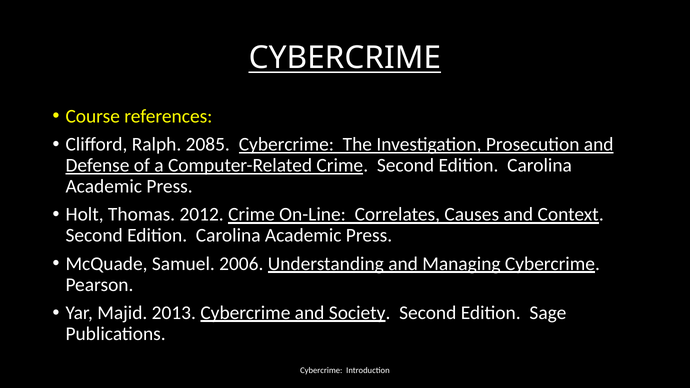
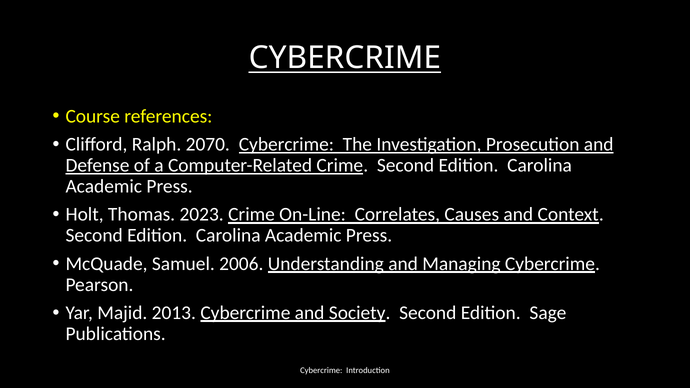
2085: 2085 -> 2070 (208, 144)
2012: 2012 -> 2023 (202, 215)
